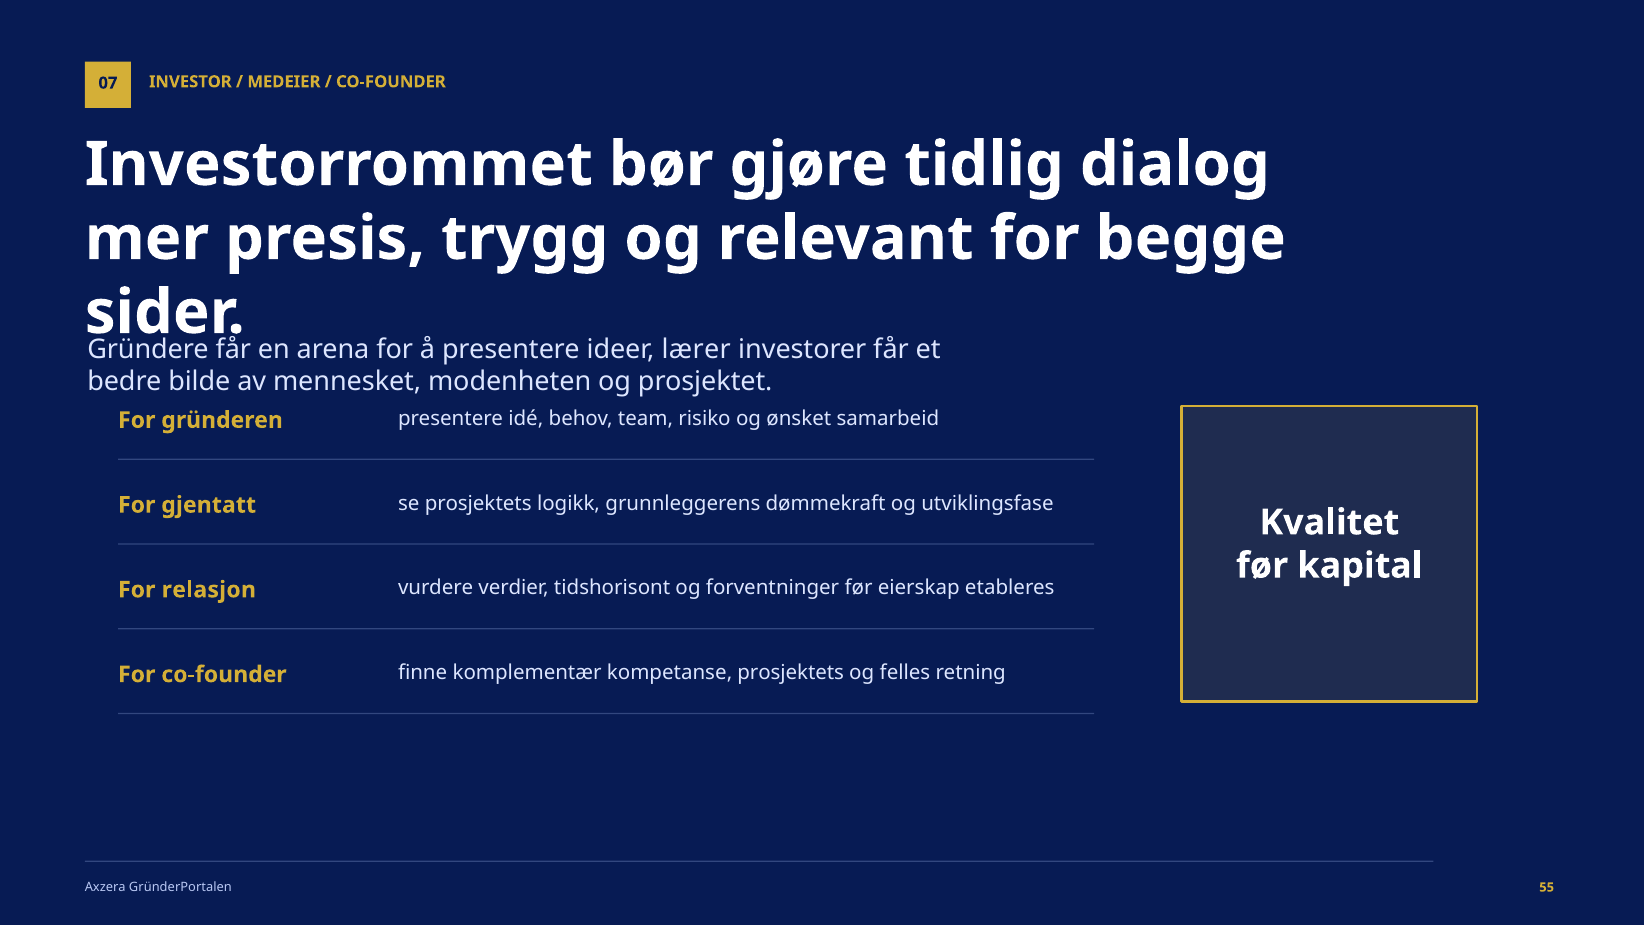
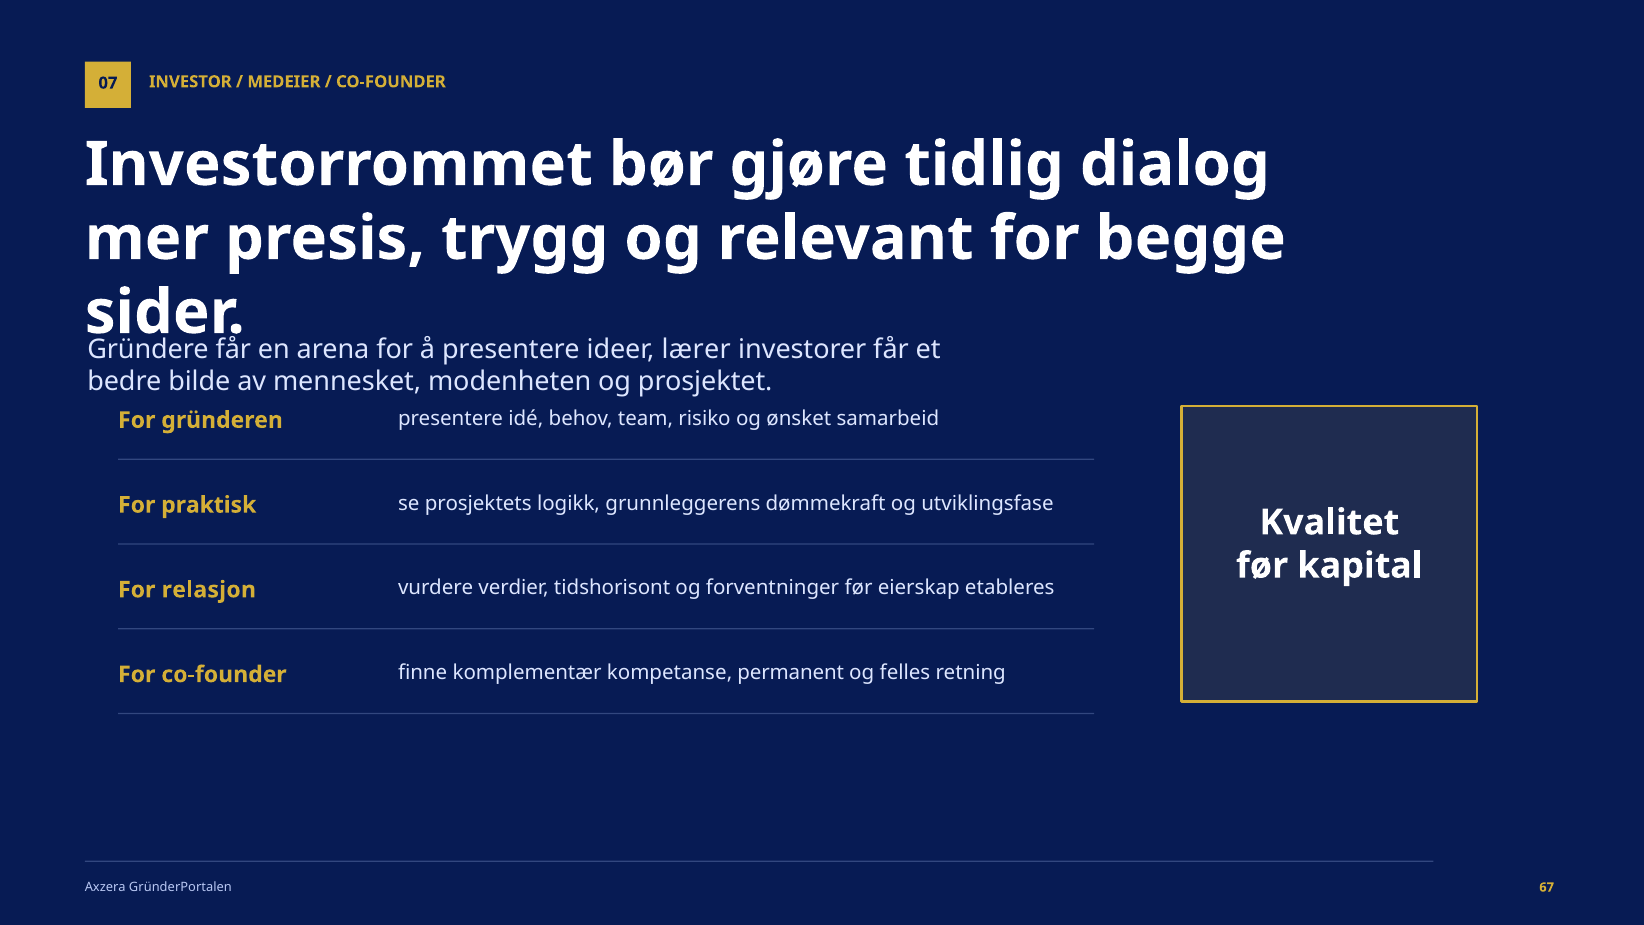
gjentatt: gjentatt -> praktisk (209, 505)
kompetanse prosjektets: prosjektets -> permanent (791, 673)
55: 55 -> 67 (1547, 887)
